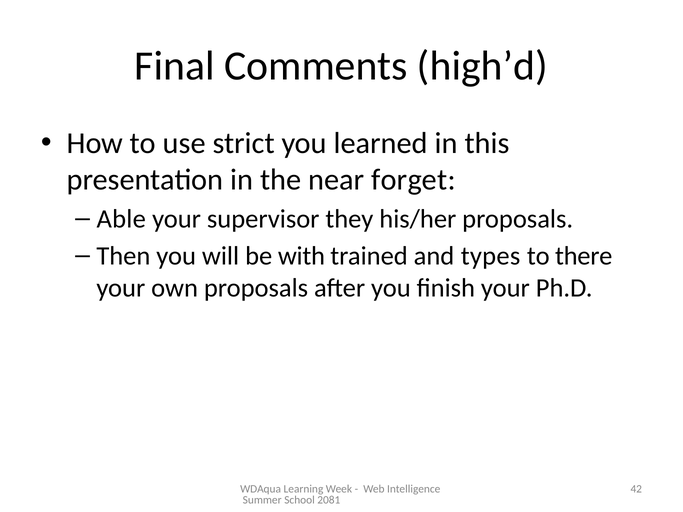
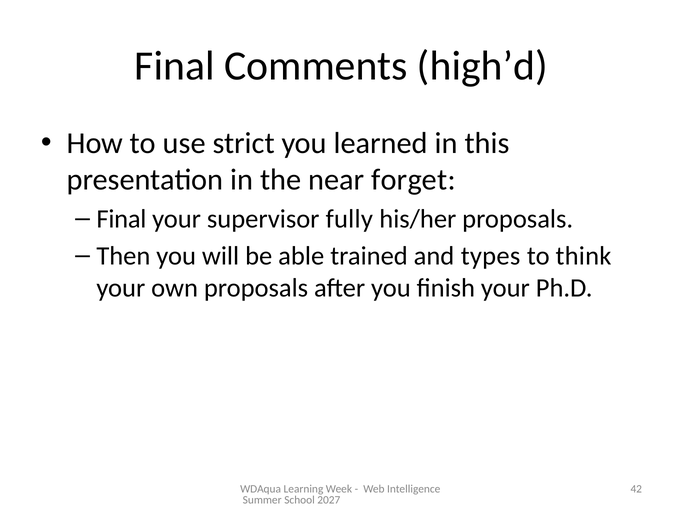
Able: Able -> Final (121, 219)
they: they -> fully (349, 219)
with: with -> able (301, 256)
there: there -> think (583, 256)
2081: 2081 -> 2027 (329, 500)
